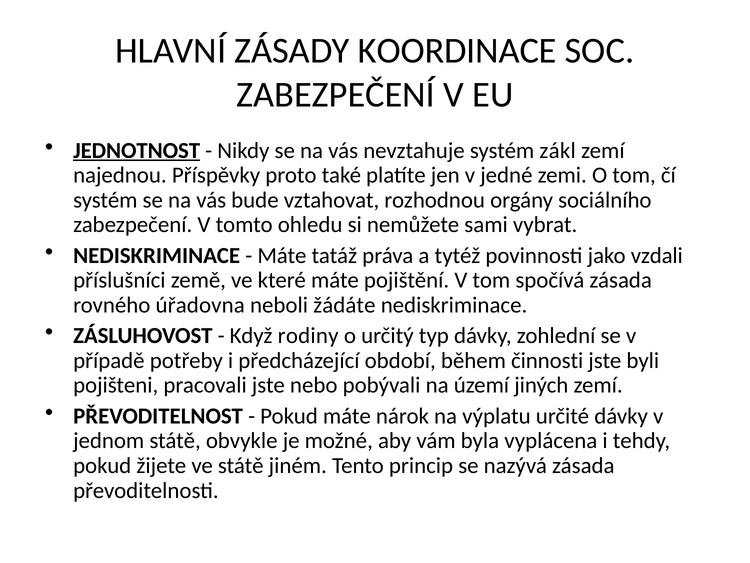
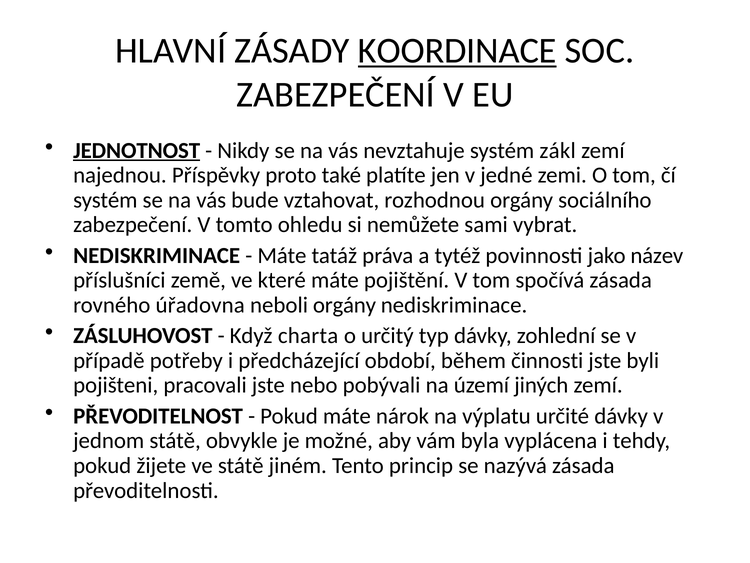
KOORDINACE underline: none -> present (457, 51)
vzdali: vzdali -> název (657, 255)
neboli žádáte: žádáte -> orgány (344, 305)
rodiny: rodiny -> charta (308, 336)
